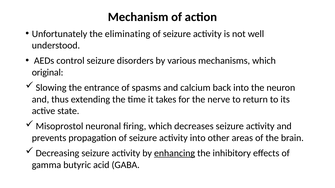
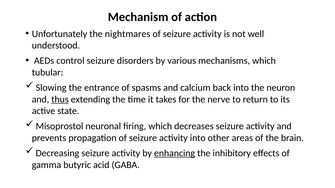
eliminating: eliminating -> nightmares (128, 34)
original: original -> tubular (48, 73)
thus underline: none -> present (60, 100)
